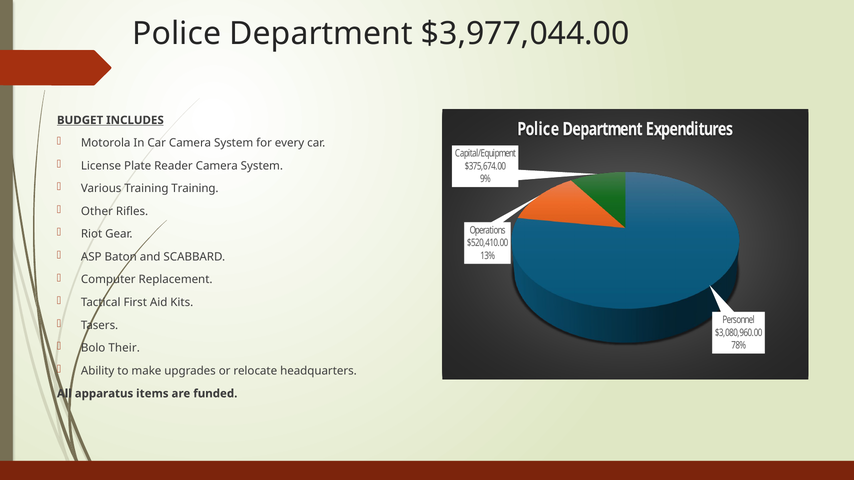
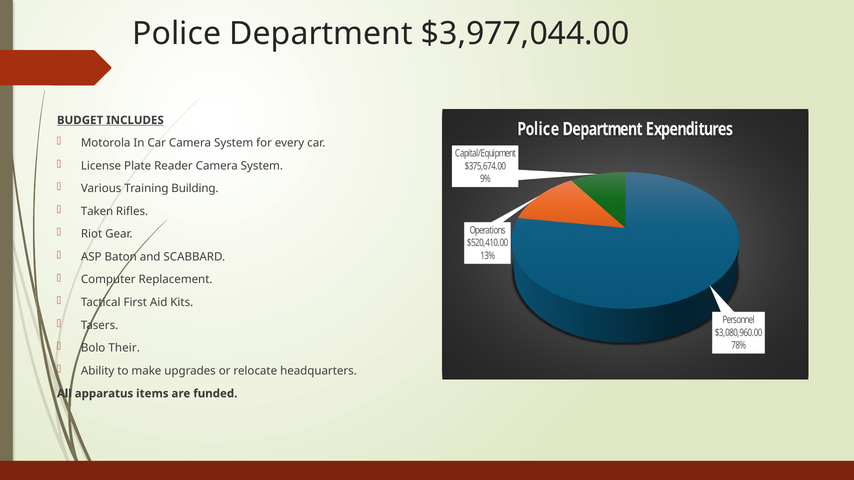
Training Training: Training -> Building (195, 189)
Other: Other -> Taken (97, 211)
